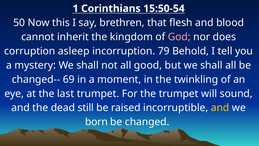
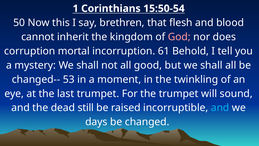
asleep: asleep -> mortal (74, 51)
79: 79 -> 61 (164, 51)
69: 69 -> 53 (69, 79)
and colour: yellow -> light blue (220, 108)
born: born -> days (96, 122)
